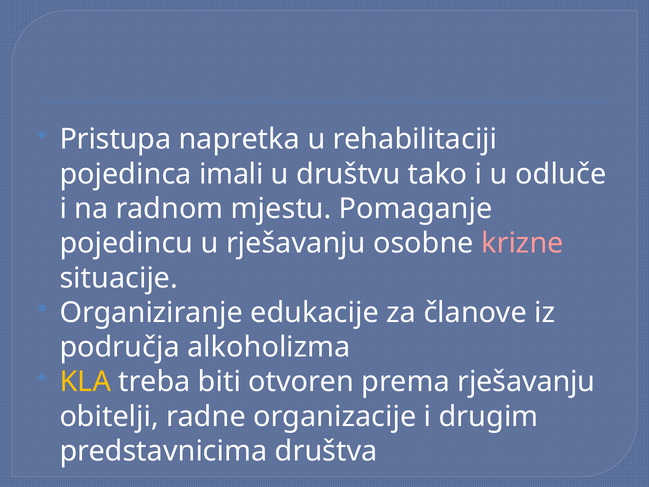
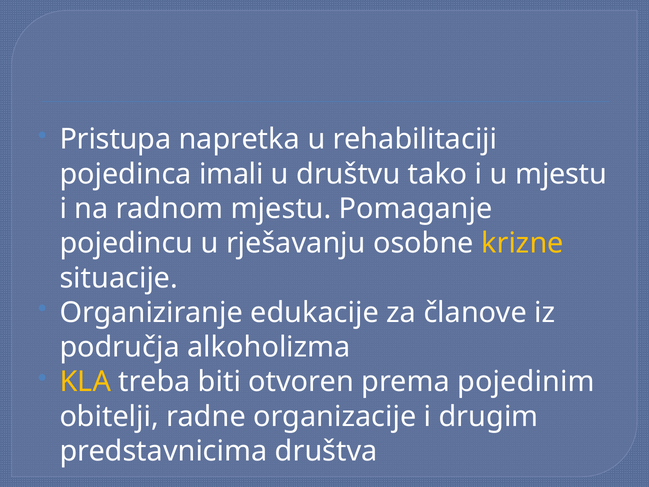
u odluče: odluče -> mjestu (561, 174)
krizne colour: pink -> yellow (522, 243)
prema rješavanju: rješavanju -> pojedinim (526, 382)
